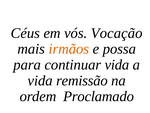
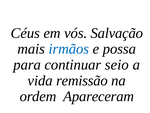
Vocação: Vocação -> Salvação (117, 33)
irmãos colour: orange -> blue (69, 49)
continuar vida: vida -> seio (117, 64)
Proclamado: Proclamado -> Apareceram (99, 96)
